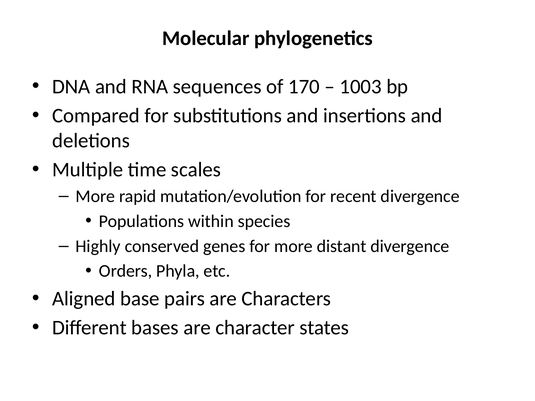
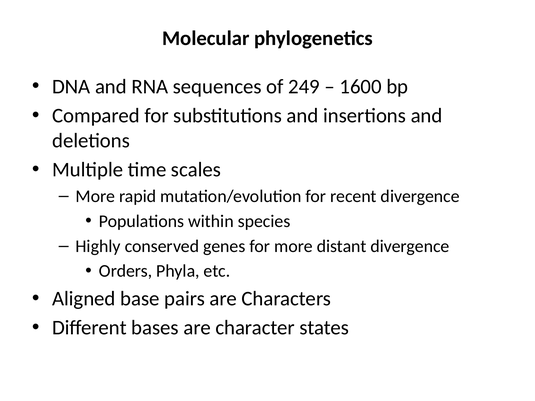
170: 170 -> 249 (304, 87)
1003: 1003 -> 1600 (361, 87)
